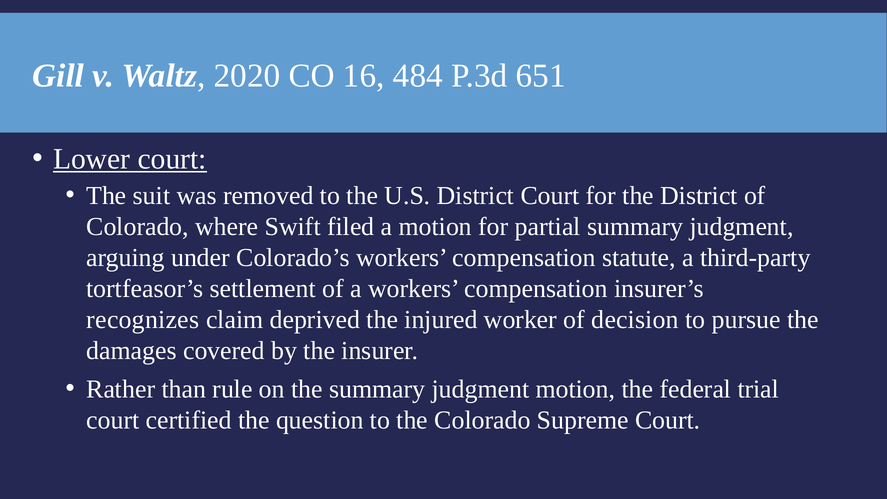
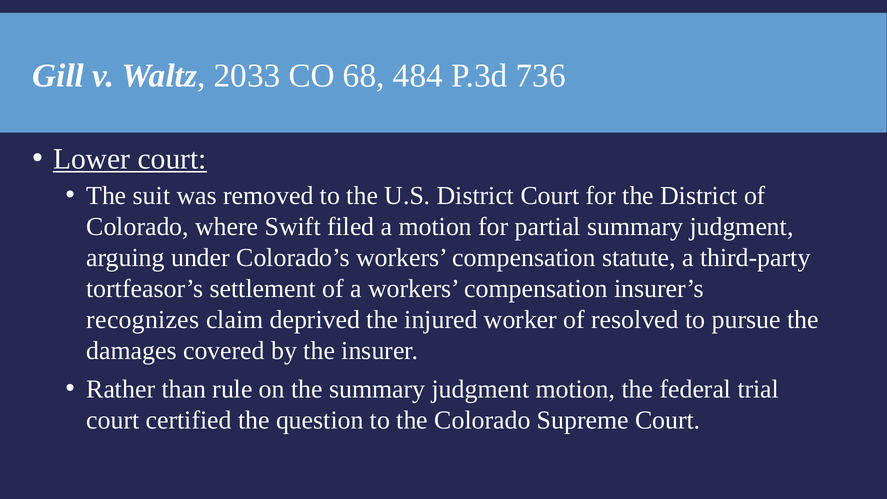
2020: 2020 -> 2033 (247, 76)
16: 16 -> 68 (364, 76)
651: 651 -> 736 (541, 76)
decision: decision -> resolved (635, 320)
